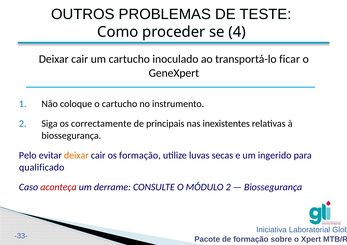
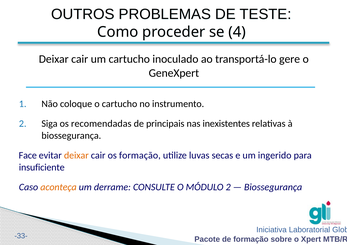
ficar: ficar -> gere (290, 59)
correctamente: correctamente -> recomendadas (101, 124)
Pelo: Pelo -> Face (28, 155)
qualificado: qualificado -> insuficiente (42, 167)
aconteça colour: red -> orange (58, 187)
